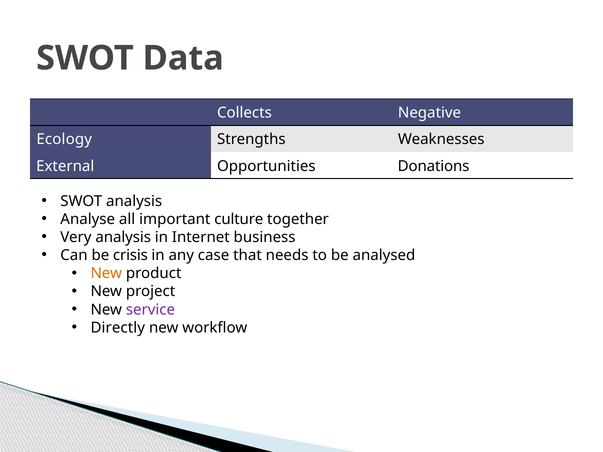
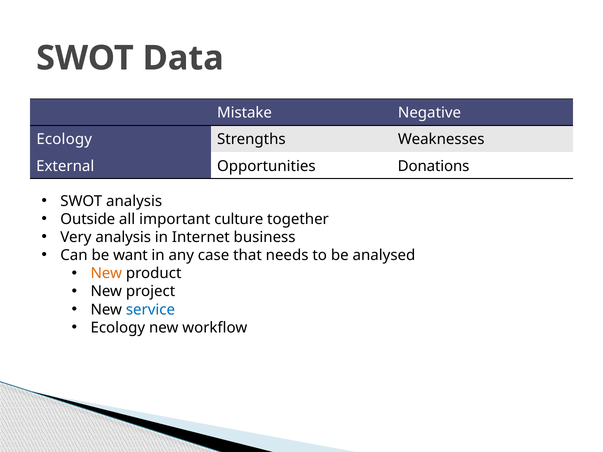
Collects: Collects -> Mistake (245, 113)
Analyse: Analyse -> Outside (88, 219)
crisis: crisis -> want (130, 255)
service colour: purple -> blue (150, 310)
Directly: Directly -> Ecology (118, 328)
